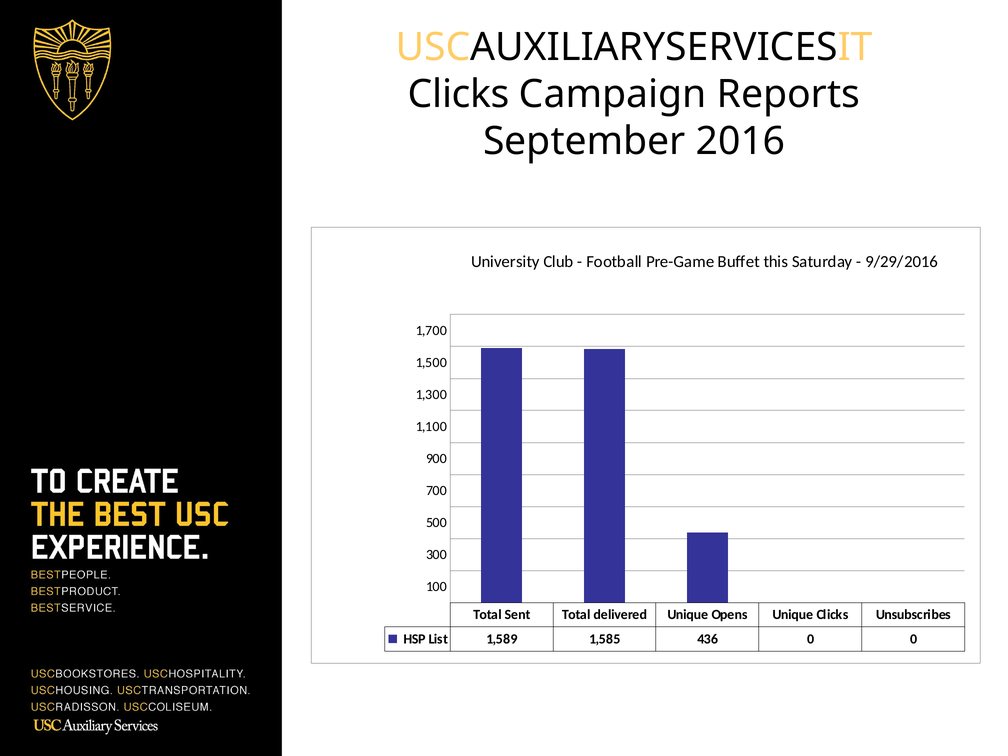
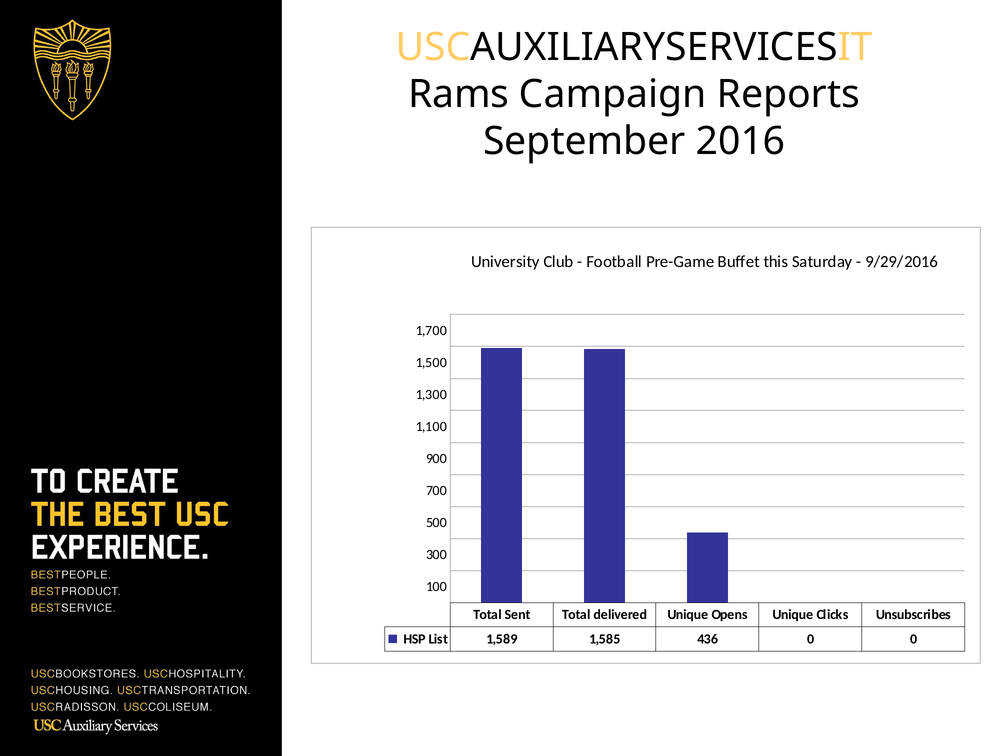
Clicks: Clicks -> Rams (459, 94)
